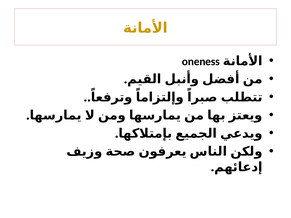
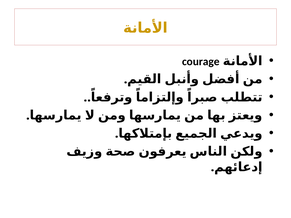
oneness: oneness -> courage (201, 62)
